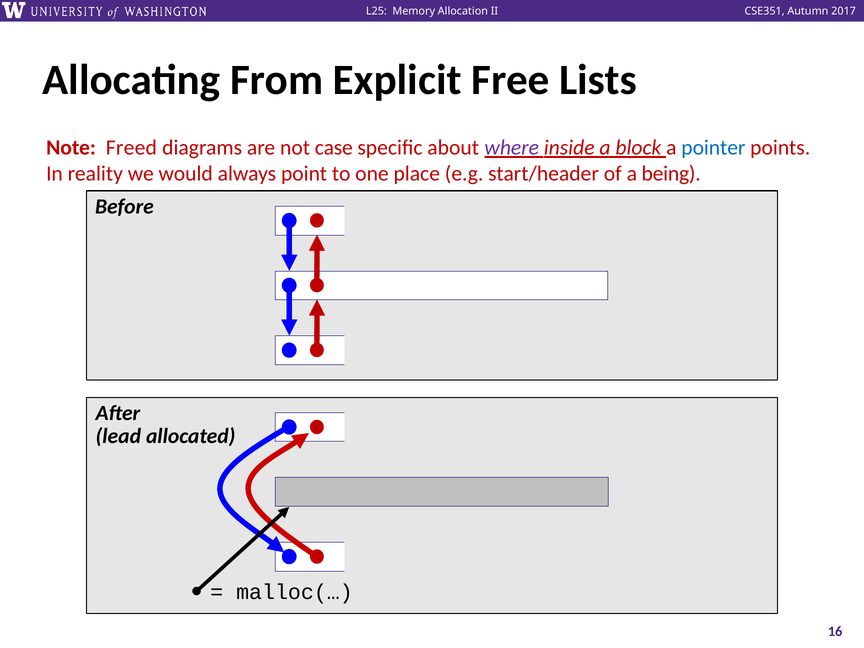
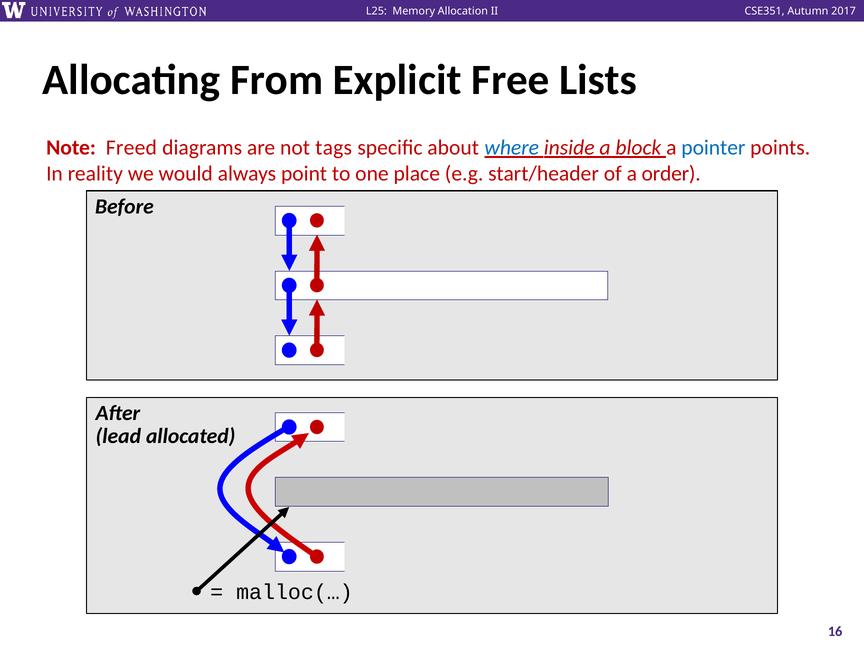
case: case -> tags (334, 148)
where colour: purple -> blue (512, 148)
being: being -> order (671, 173)
